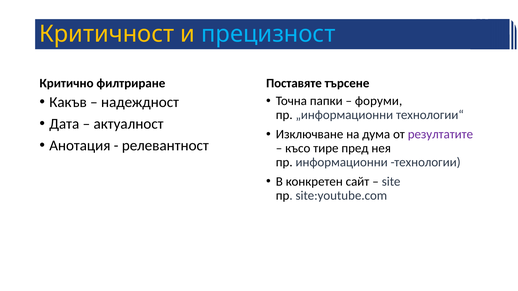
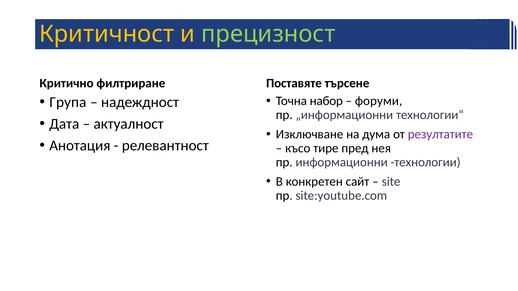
прецизност colour: light blue -> light green (268, 34)
папки: папки -> набор (326, 101)
Какъв: Какъв -> Група (68, 102)
